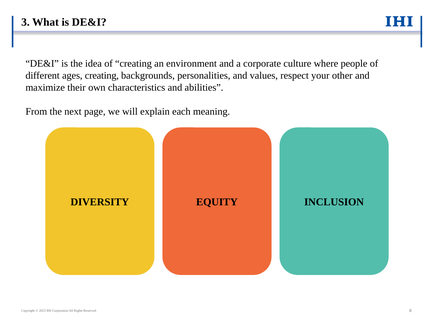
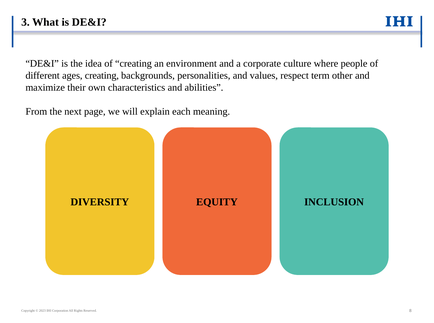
your: your -> term (320, 76)
